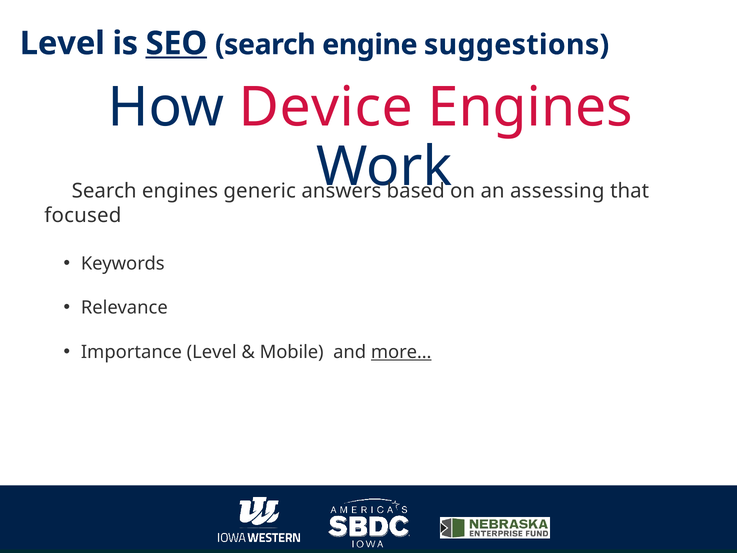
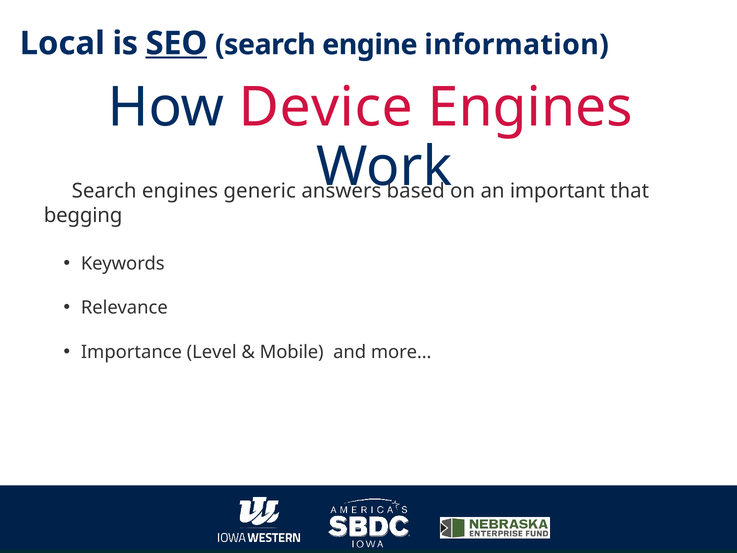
Level: Level -> Local (62, 43)
suggestions: suggestions -> information (517, 45)
assessing: assessing -> important (557, 191)
focused: focused -> begging (83, 216)
more… underline: present -> none (401, 352)
